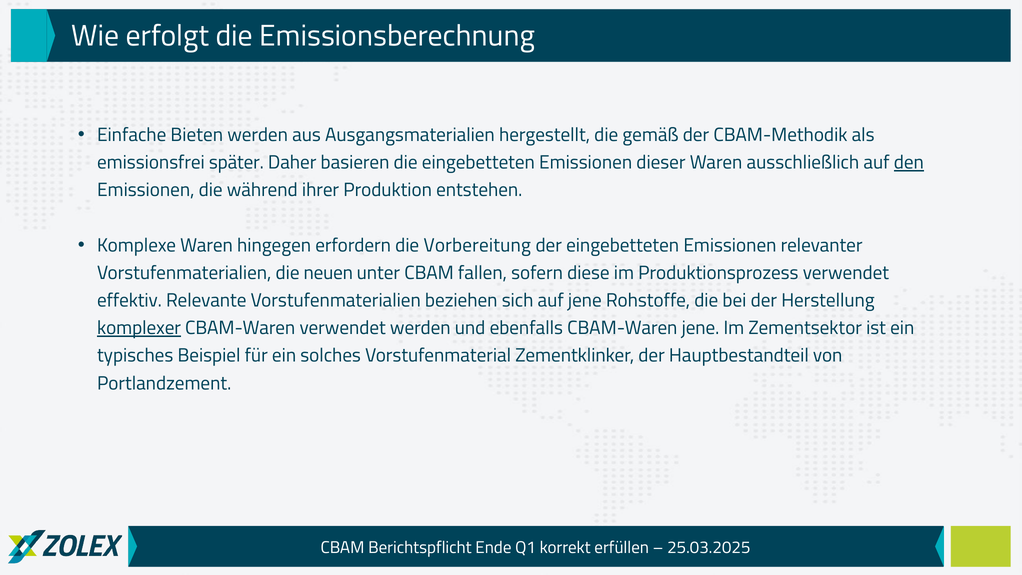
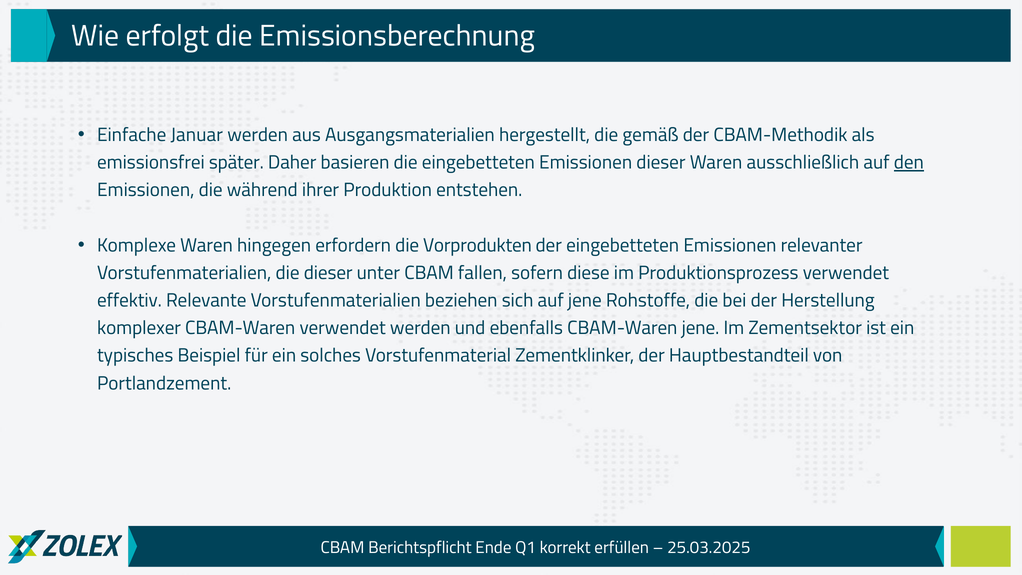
Bieten: Bieten -> Januar (197, 135)
Vorbereitung: Vorbereitung -> Vorprodukten (477, 245)
die neuen: neuen -> dieser (328, 273)
komplexer underline: present -> none (139, 328)
